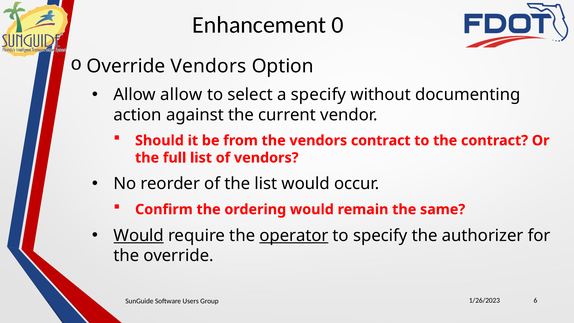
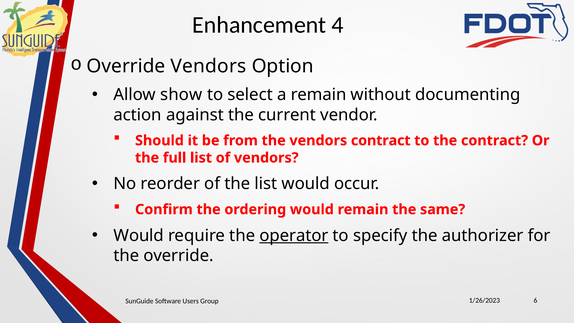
0: 0 -> 4 (338, 25)
Allow allow: allow -> show (181, 95)
a specify: specify -> remain (319, 95)
Would underline: present -> none (139, 235)
